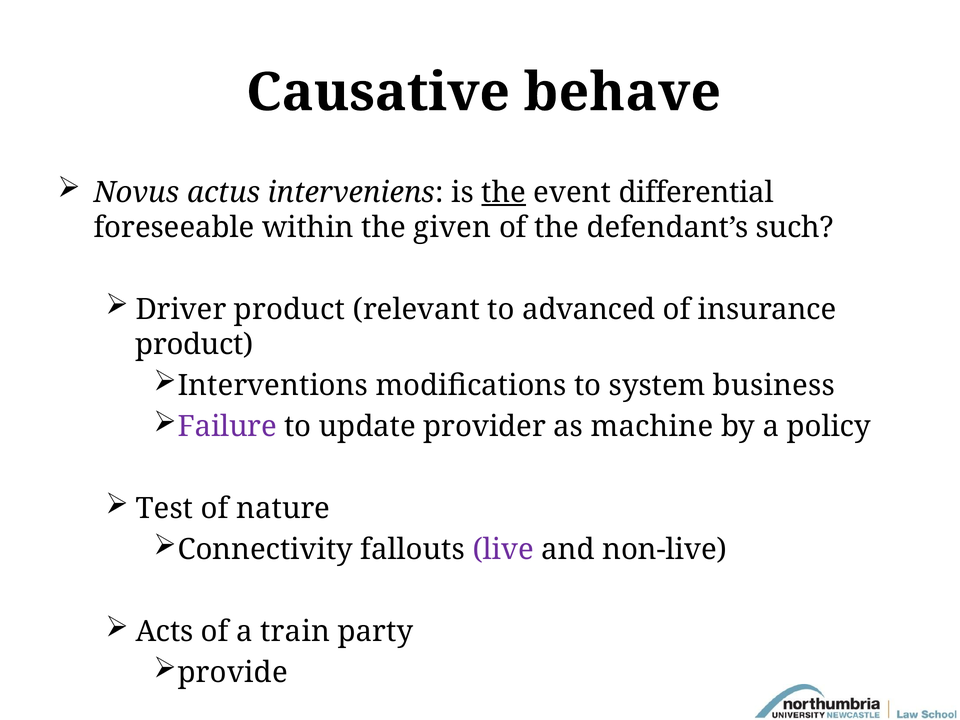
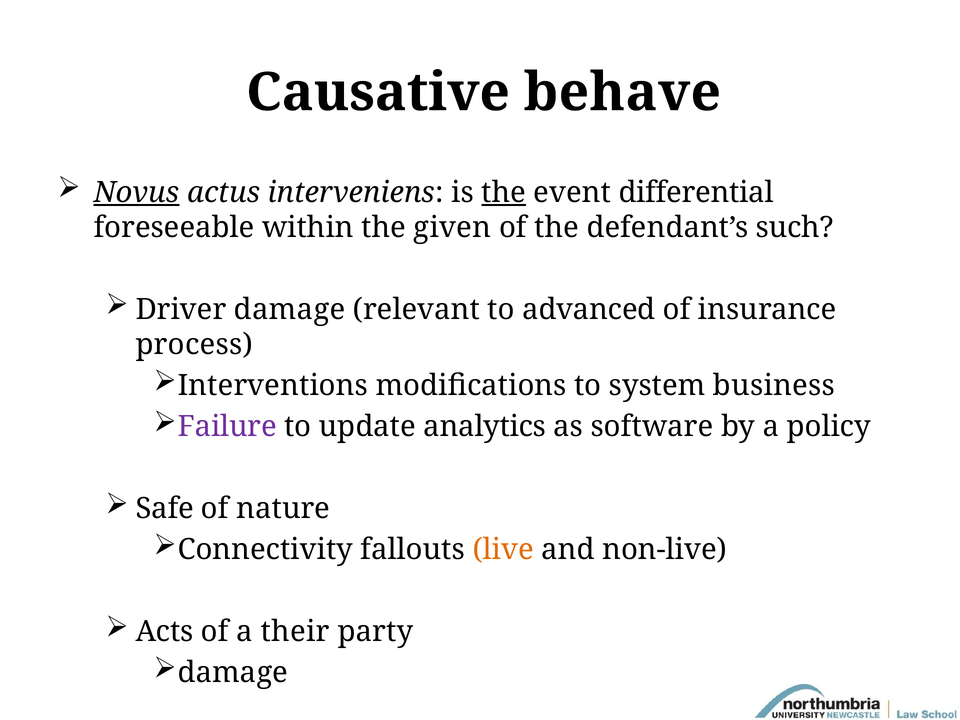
Novus underline: none -> present (137, 192)
Driver product: product -> damage (290, 310)
product: product -> process (194, 345)
provider: provider -> analytics (485, 427)
machine: machine -> software (652, 427)
Test: Test -> Safe (165, 509)
live colour: purple -> orange (503, 550)
train: train -> their (295, 632)
provide: provide -> damage (233, 673)
